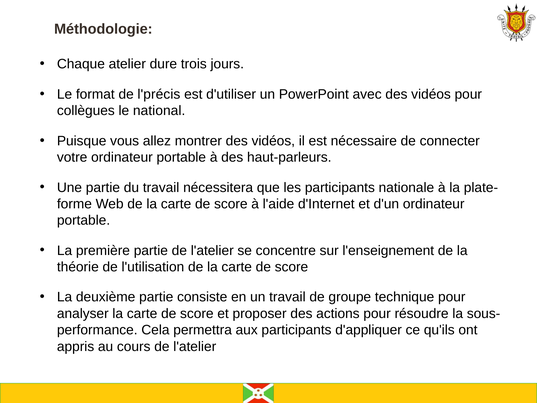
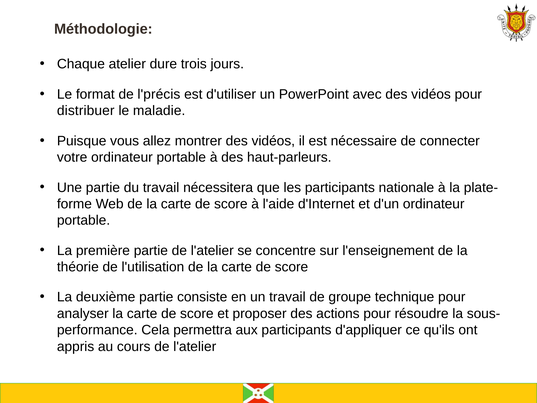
collègues: collègues -> distribuer (86, 111)
national: national -> maladie (159, 111)
